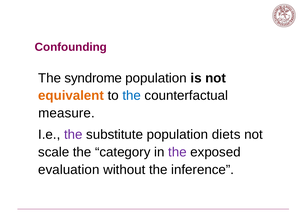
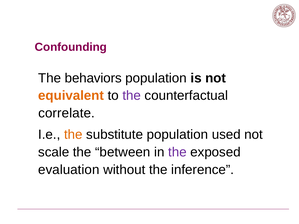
syndrome: syndrome -> behaviors (93, 78)
the colour: blue -> purple (132, 96)
measure: measure -> correlate (67, 113)
the colour: purple -> orange (73, 135)
diets: diets -> used (226, 135)
category: category -> between (123, 152)
